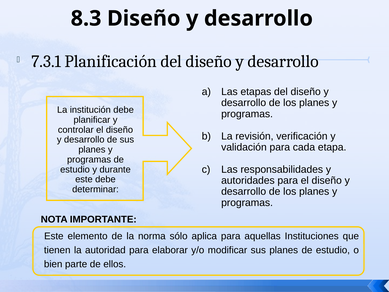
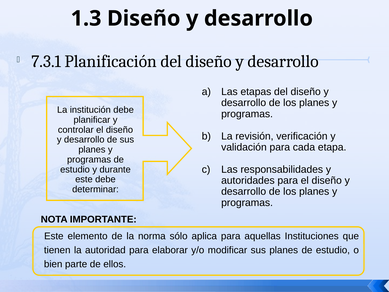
8.3: 8.3 -> 1.3 (86, 18)
